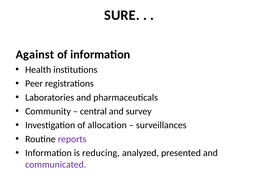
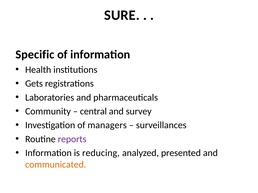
Against: Against -> Specific (35, 55)
Peer: Peer -> Gets (34, 84)
allocation: allocation -> managers (107, 126)
communicated colour: purple -> orange (56, 165)
